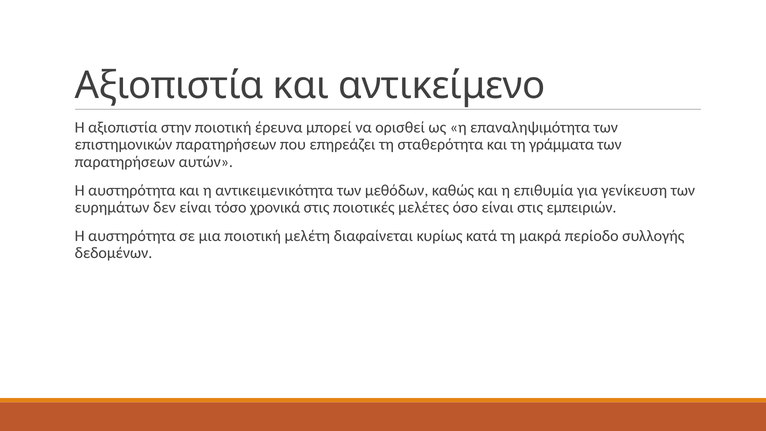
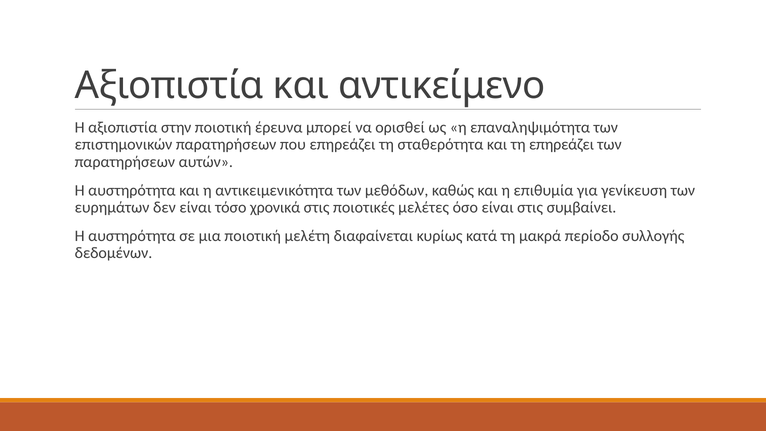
τη γράμματα: γράμματα -> επηρεάζει (562, 145)
εμπειριών: εμπειριών -> συμβαίνει (581, 207)
